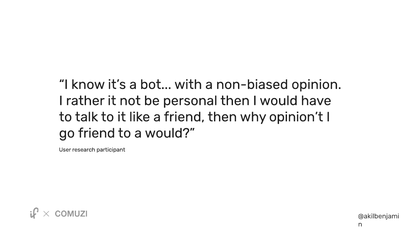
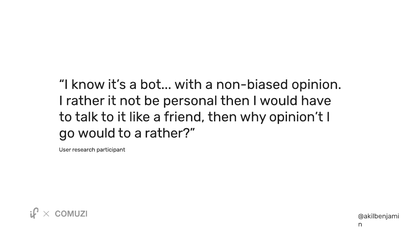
go friend: friend -> would (97, 133)
a would: would -> rather (170, 133)
